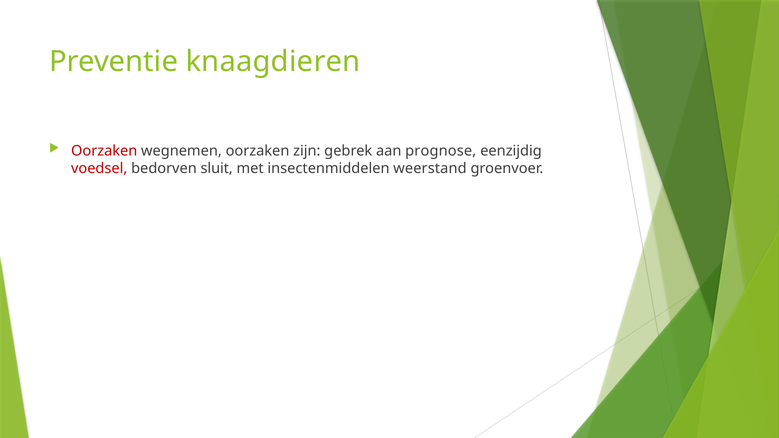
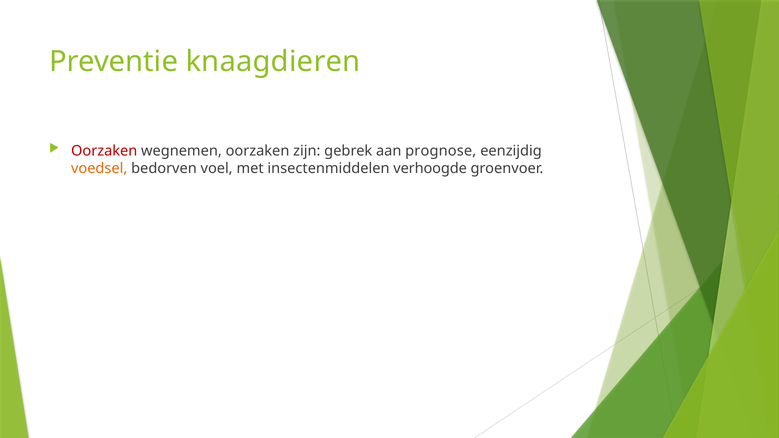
voedsel colour: red -> orange (99, 168)
sluit: sluit -> voel (217, 168)
weerstand: weerstand -> verhoogde (430, 168)
